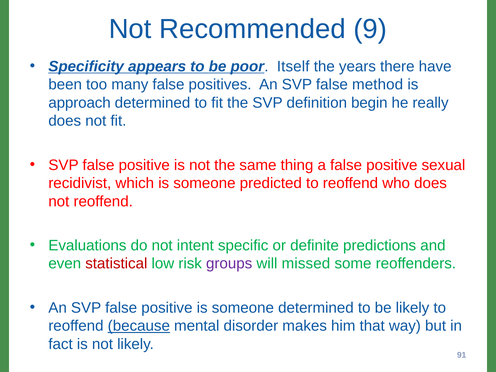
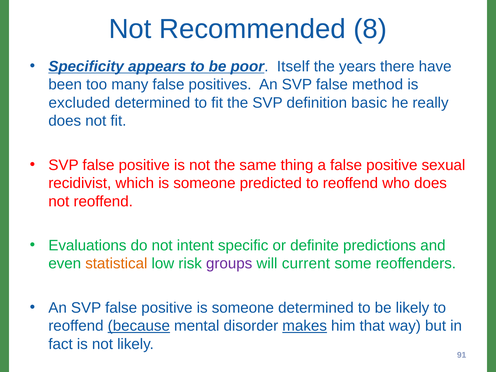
9: 9 -> 8 (370, 29)
approach: approach -> excluded (79, 103)
begin: begin -> basic (369, 103)
statistical colour: red -> orange (116, 264)
missed: missed -> current (306, 264)
makes underline: none -> present (305, 326)
